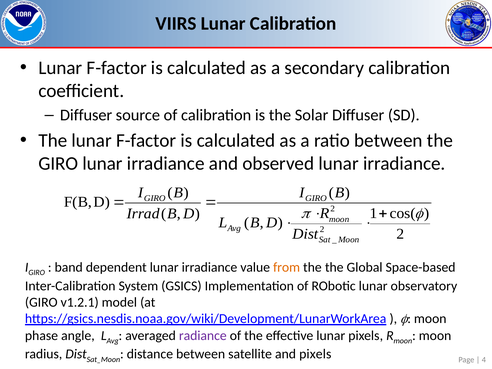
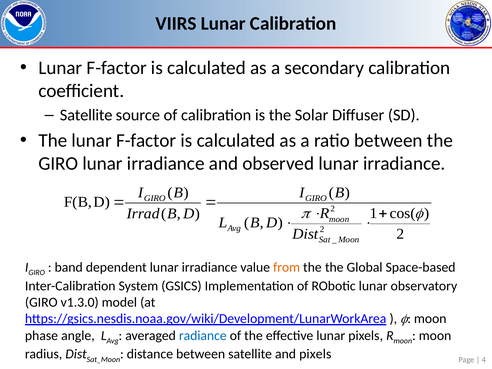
Diffuser: Diffuser -> Satellite (86, 115)
v1.2.1: v1.2.1 -> v1.3.0 (80, 302)
radiance colour: purple -> blue (203, 335)
